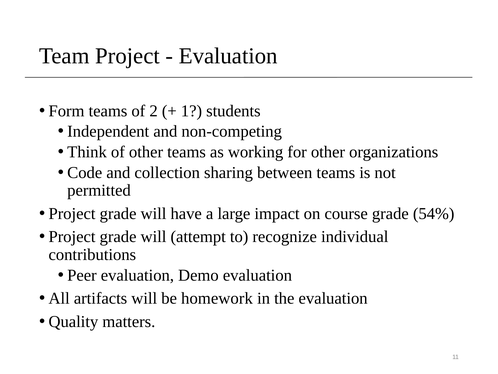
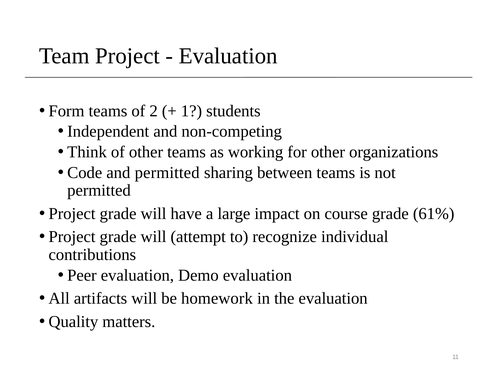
and collection: collection -> permitted (167, 172)
54%: 54% -> 61% (434, 213)
